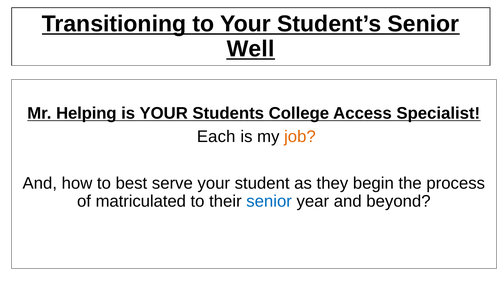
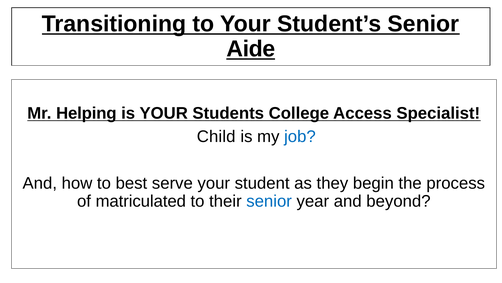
Well: Well -> Aide (251, 49)
Each: Each -> Child (216, 136)
job colour: orange -> blue (300, 136)
